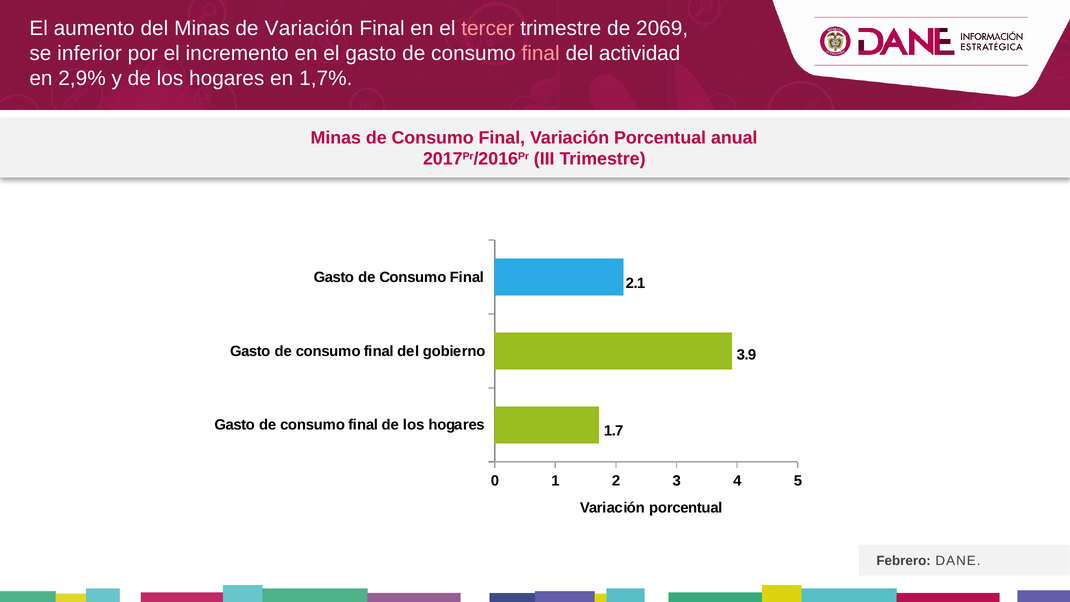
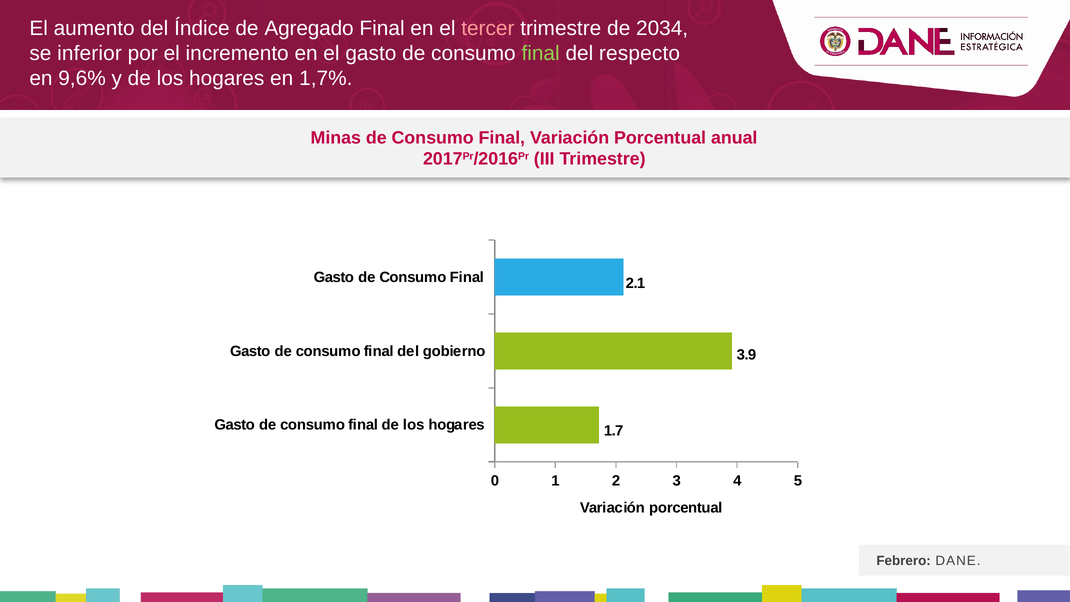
del Minas: Minas -> Índice (202, 28)
de Variación: Variación -> Agregado (309, 28)
2069: 2069 -> 2034 (662, 28)
final colour: pink -> light green (541, 53)
actividad: actividad -> respecto (639, 53)
2,9%: 2,9% -> 9,6% (82, 78)
